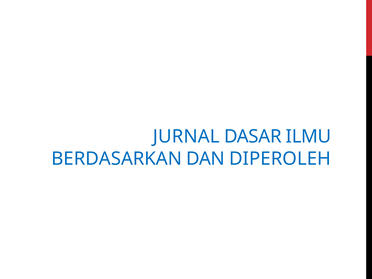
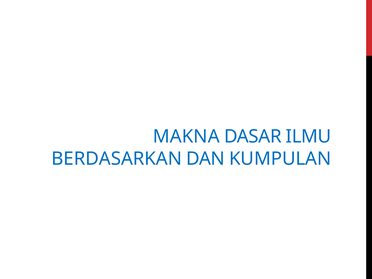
JURNAL: JURNAL -> MAKNA (186, 136)
DIPEROLEH: DIPEROLEH -> KUMPULAN (280, 159)
